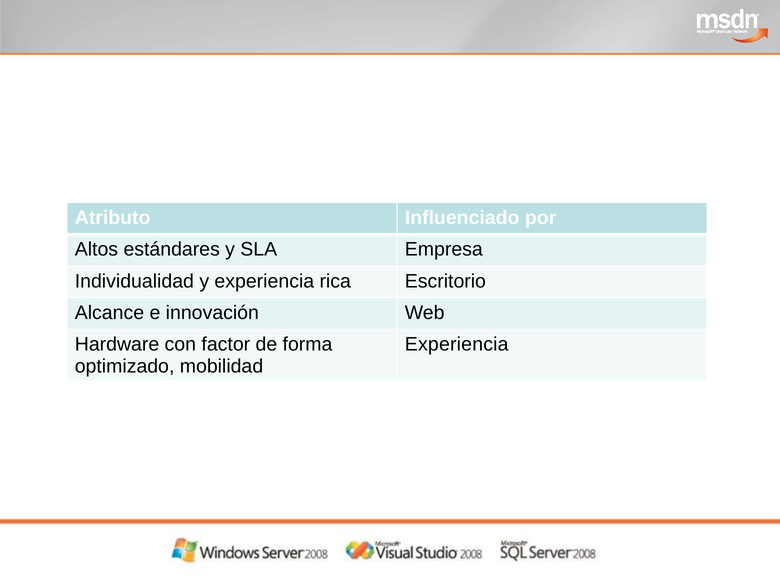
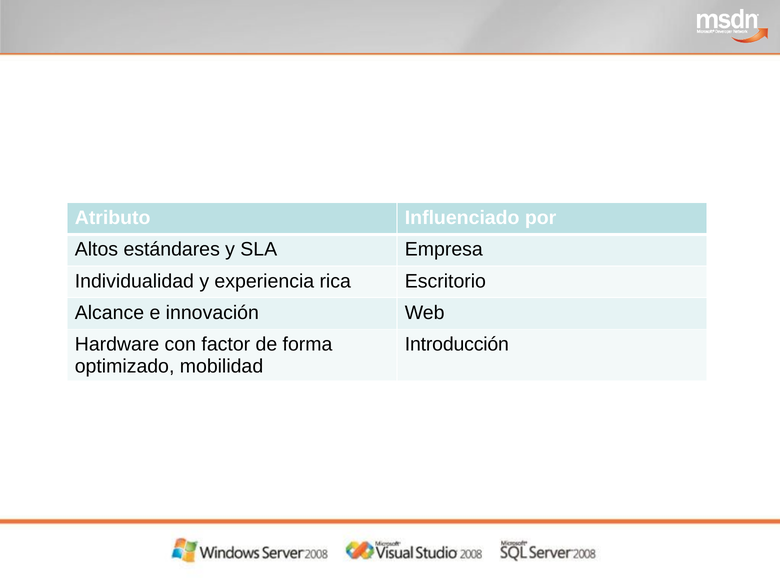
Experiencia: Experiencia -> Introducción (457, 344)
